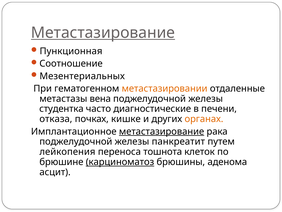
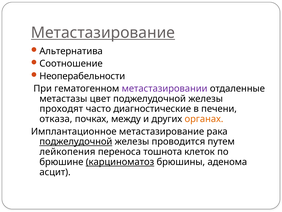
Пункционная: Пункционная -> Альтернатива (71, 51)
Мезентериальных: Мезентериальных -> Неоперабельности (82, 76)
метастазировании colour: orange -> purple (165, 88)
вена: вена -> цвет (100, 98)
студентка: студентка -> проходят (61, 109)
кишке: кишке -> между (126, 119)
метастазирование underline: present -> none (162, 131)
поджелудочной underline: none -> present (76, 141)
панкреатит: панкреатит -> проводится (178, 141)
